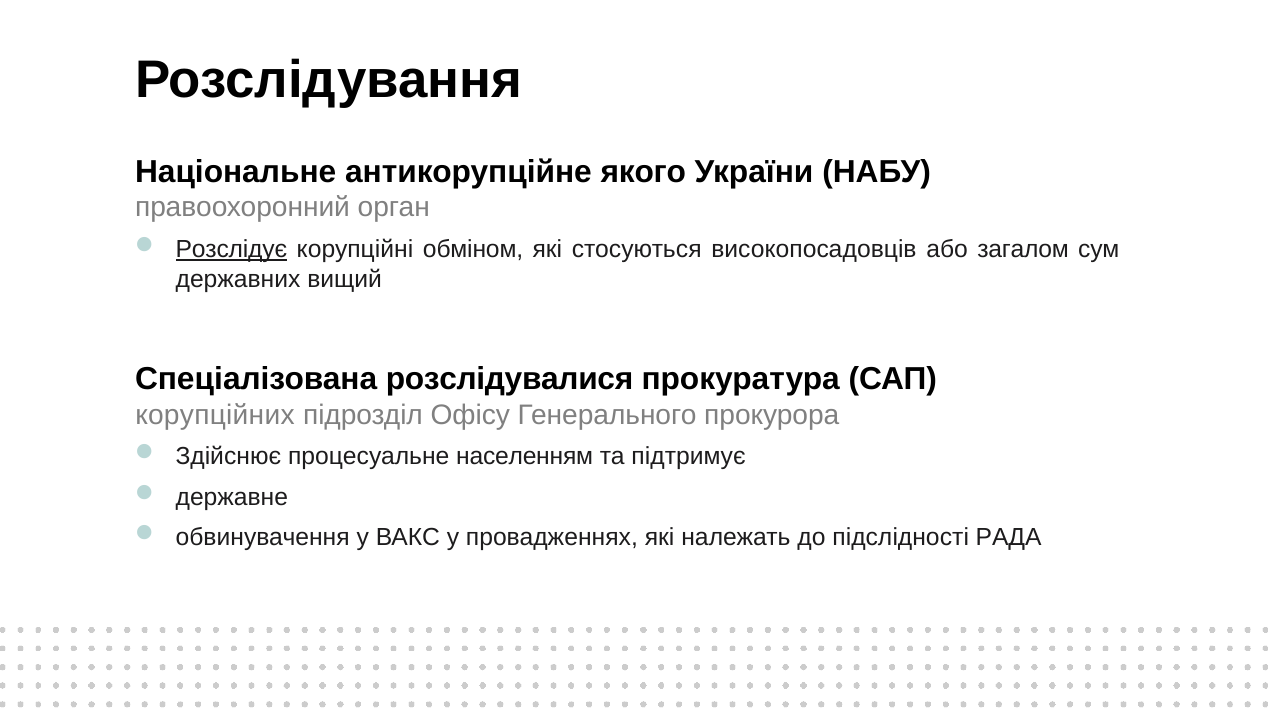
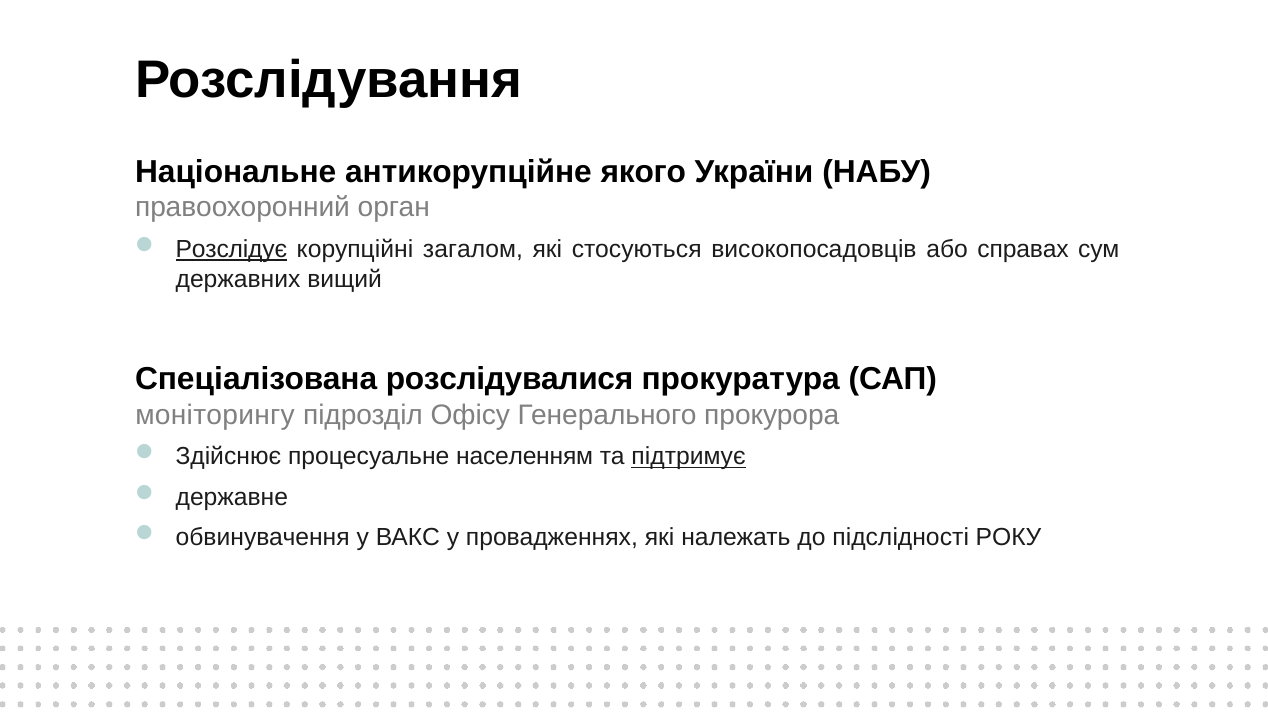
обміном: обміном -> загалом (473, 249)
загалом: загалом -> справах (1023, 249)
корупційних: корупційних -> моніторингу (215, 414)
підтримує underline: none -> present (689, 456)
РАДА: РАДА -> РОКУ (1009, 537)
